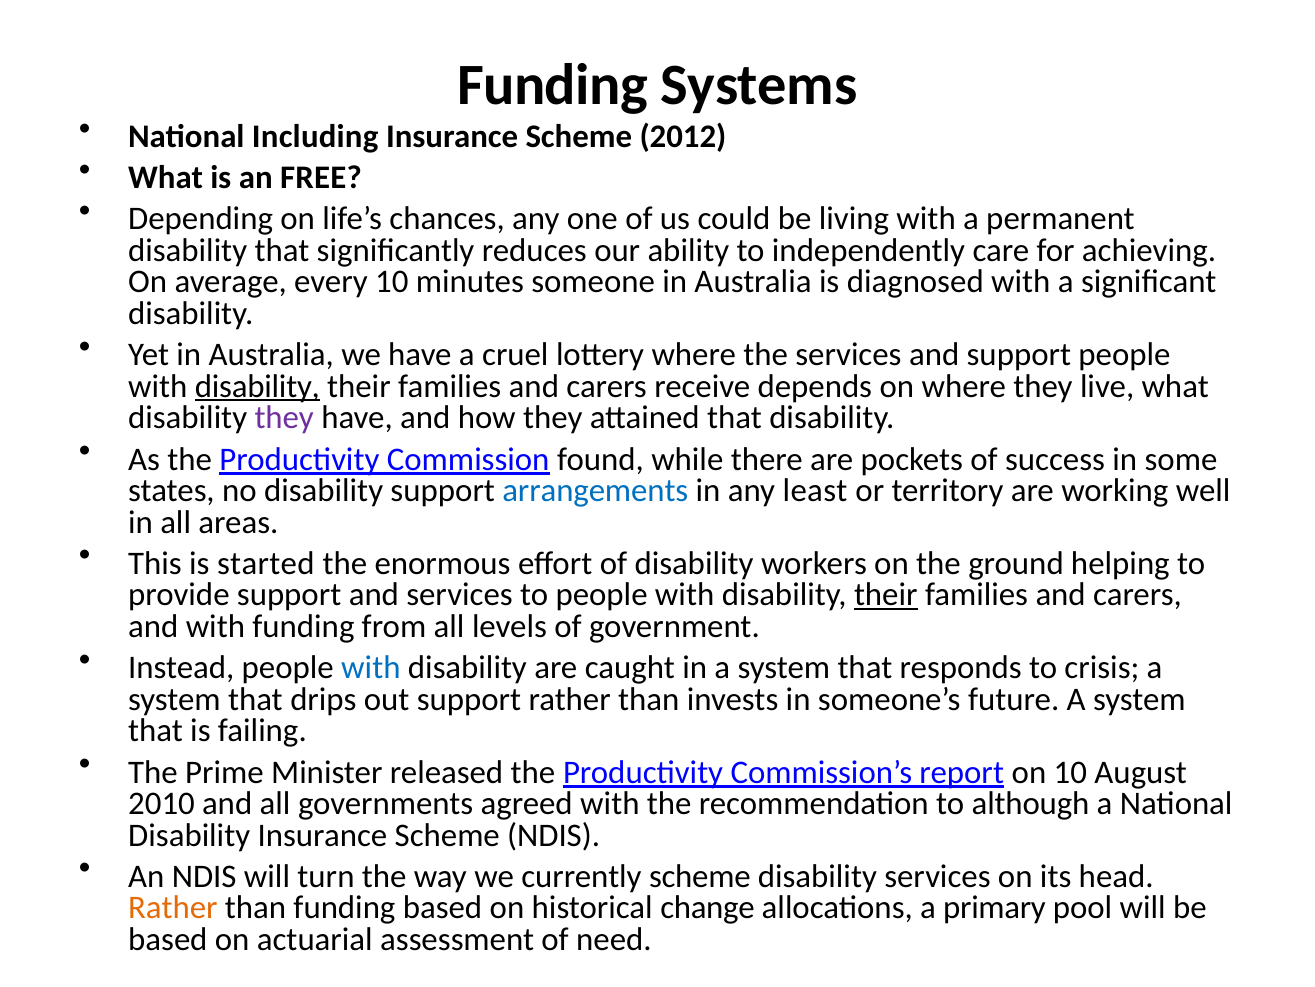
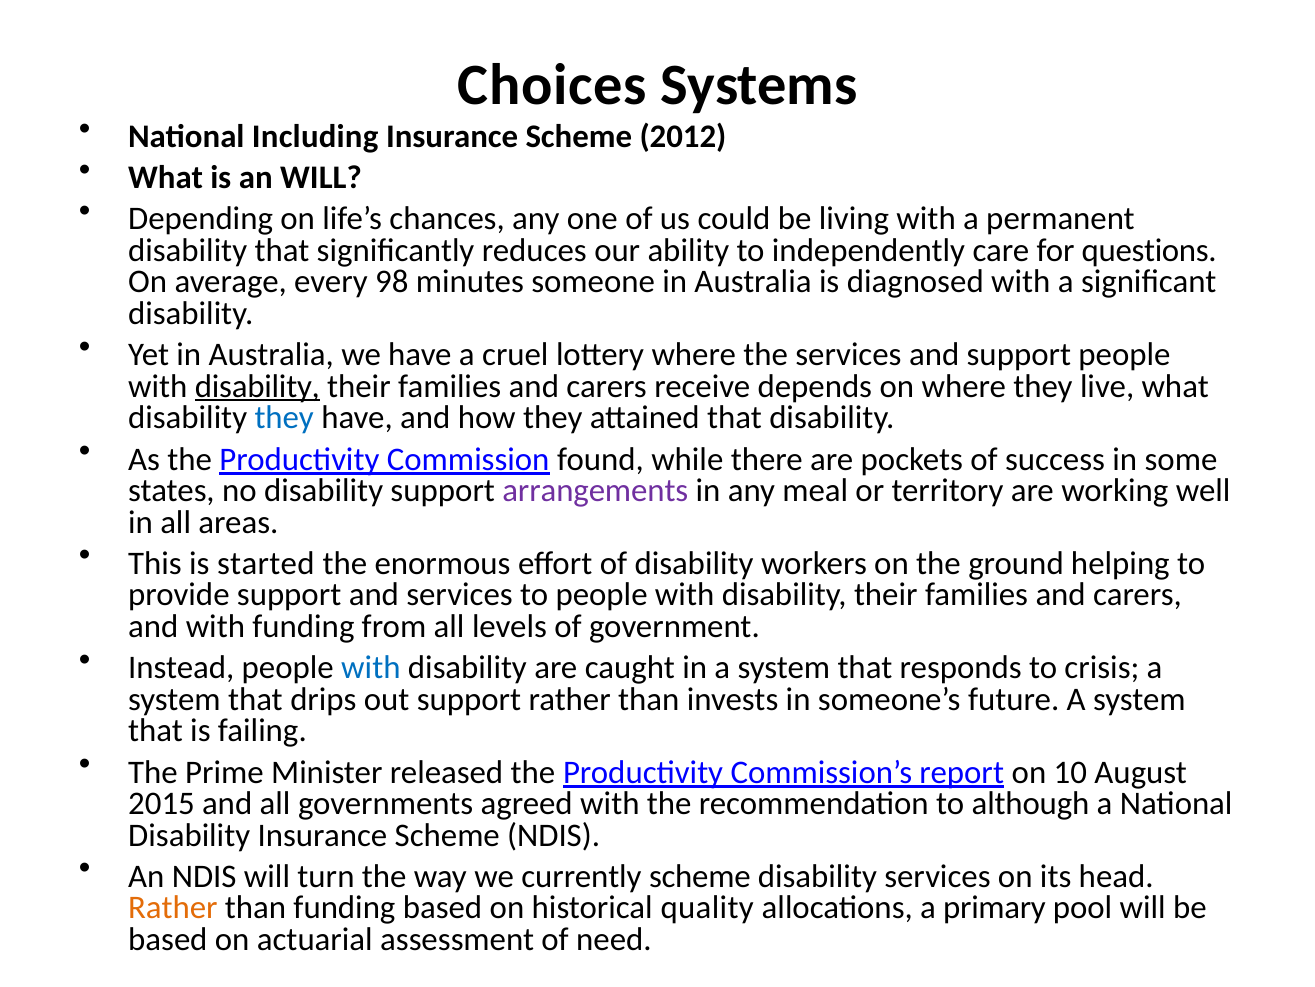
Funding: Funding -> Choices (552, 85)
an FREE: FREE -> WILL (321, 178)
achieving: achieving -> questions (1149, 250)
every 10: 10 -> 98 (392, 282)
they colour: purple -> blue (284, 418)
arrangements colour: blue -> purple (595, 491)
least: least -> meal (815, 491)
their underline: present -> none (886, 595)
2010: 2010 -> 2015 (162, 803)
change: change -> quality (707, 907)
